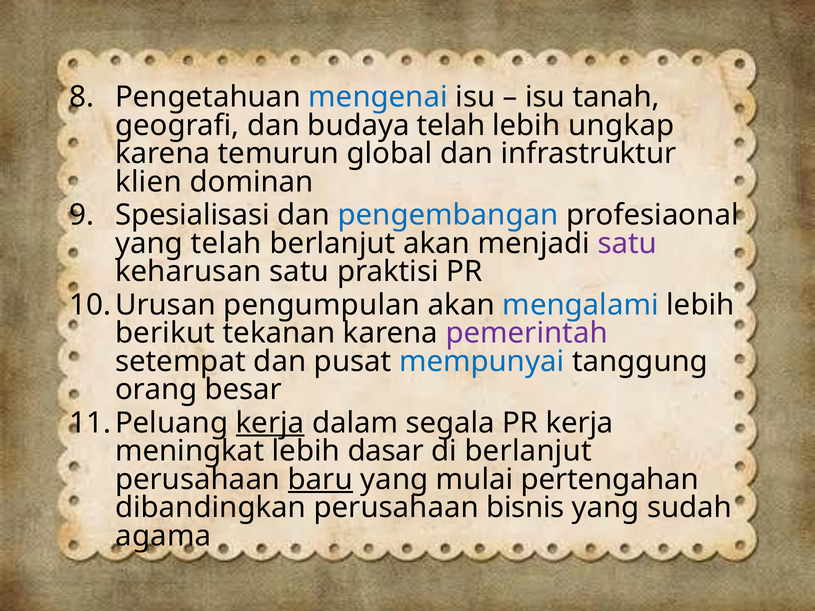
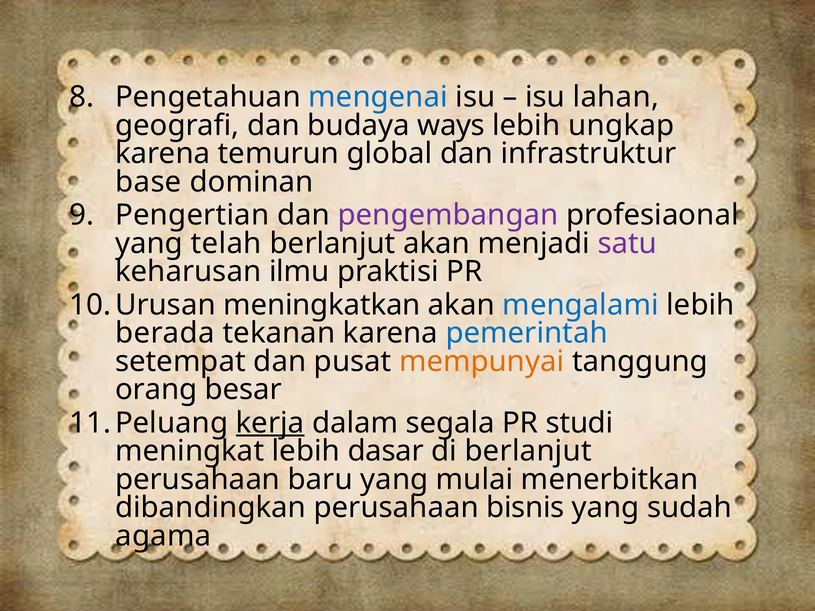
tanah: tanah -> lahan (616, 97)
budaya telah: telah -> ways (451, 126)
klien: klien -> base (148, 182)
Spesialisasi: Spesialisasi -> Pengertian (192, 215)
pengembangan colour: blue -> purple (448, 215)
keharusan satu: satu -> ilmu (299, 272)
pengumpulan: pengumpulan -> meningkatkan (322, 305)
berikut: berikut -> berada (165, 333)
pemerintah colour: purple -> blue (527, 333)
mempunyai colour: blue -> orange (482, 362)
PR kerja: kerja -> studi (580, 423)
baru underline: present -> none (320, 480)
pertengahan: pertengahan -> menerbitkan (610, 480)
